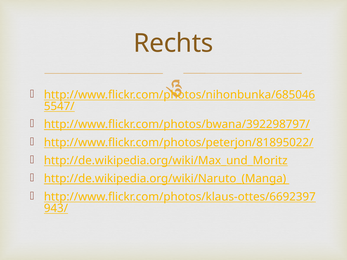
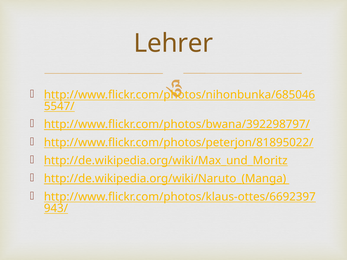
Rechts: Rechts -> Lehrer (173, 43)
